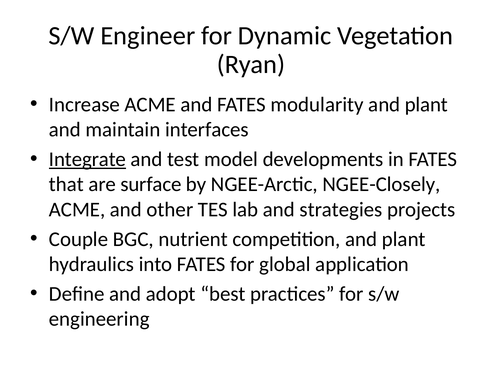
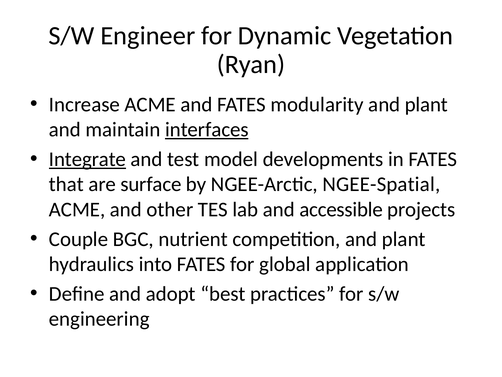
interfaces underline: none -> present (207, 129)
NGEE-Closely: NGEE-Closely -> NGEE-Spatial (381, 184)
strategies: strategies -> accessible (341, 209)
